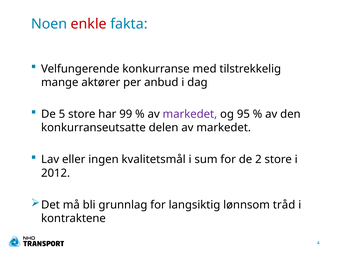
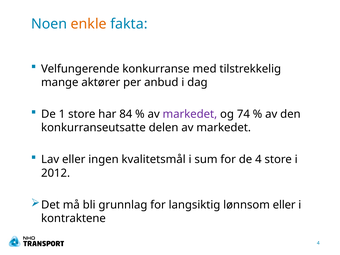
enkle colour: red -> orange (89, 24)
5: 5 -> 1 (62, 114)
99: 99 -> 84 (126, 114)
95: 95 -> 74 (243, 114)
de 2: 2 -> 4 (258, 159)
lønnsom tråd: tråd -> eller (284, 205)
